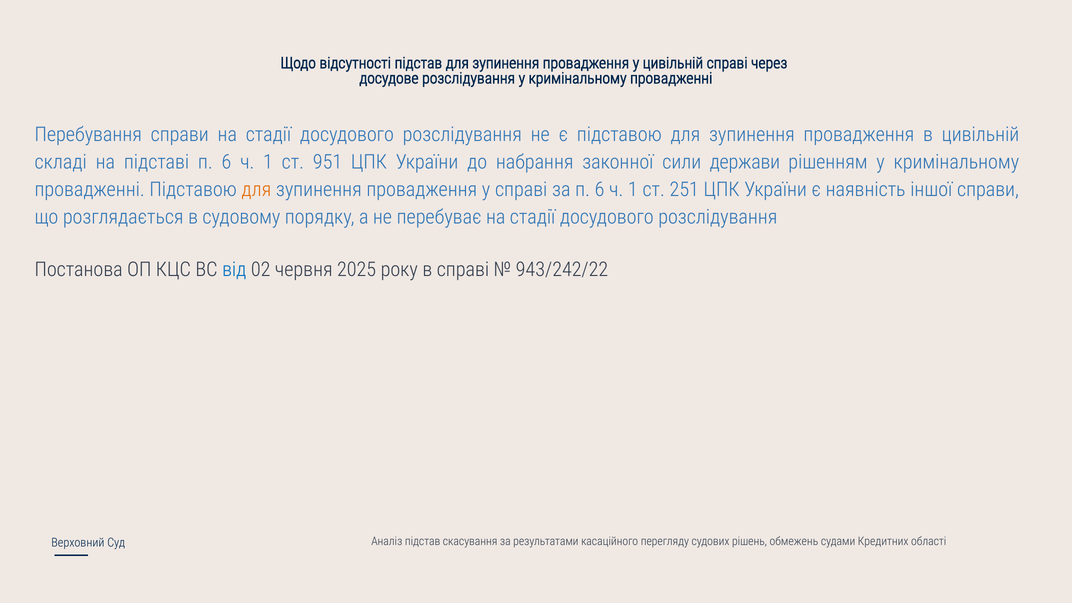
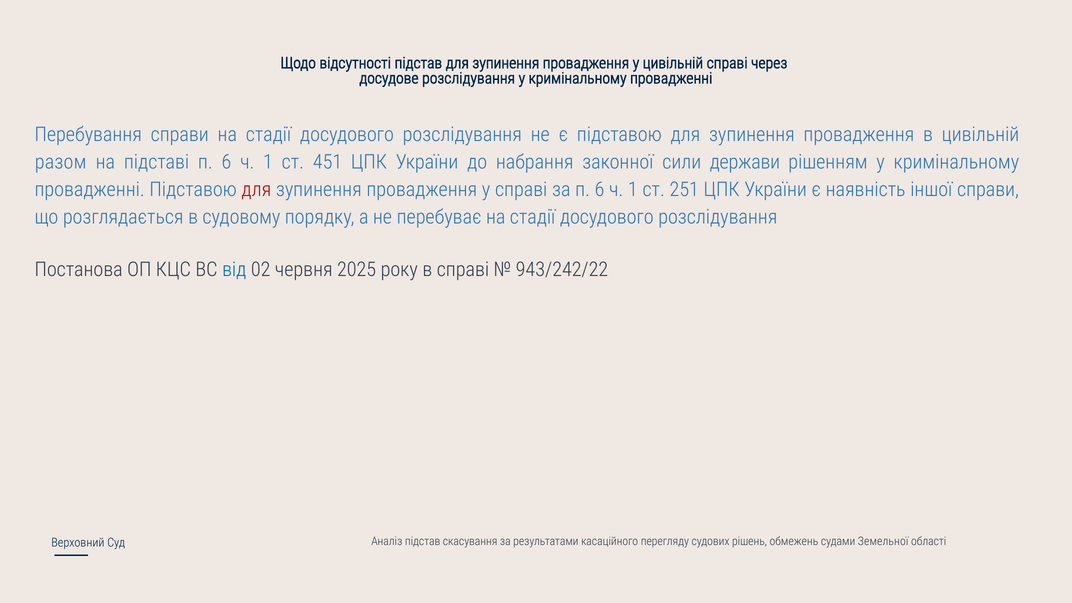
складі: складі -> разом (61, 162)
951: 951 -> 451 (328, 162)
для colour: orange -> red (256, 190)
Кредитних: Кредитних -> Земельної (883, 541)
